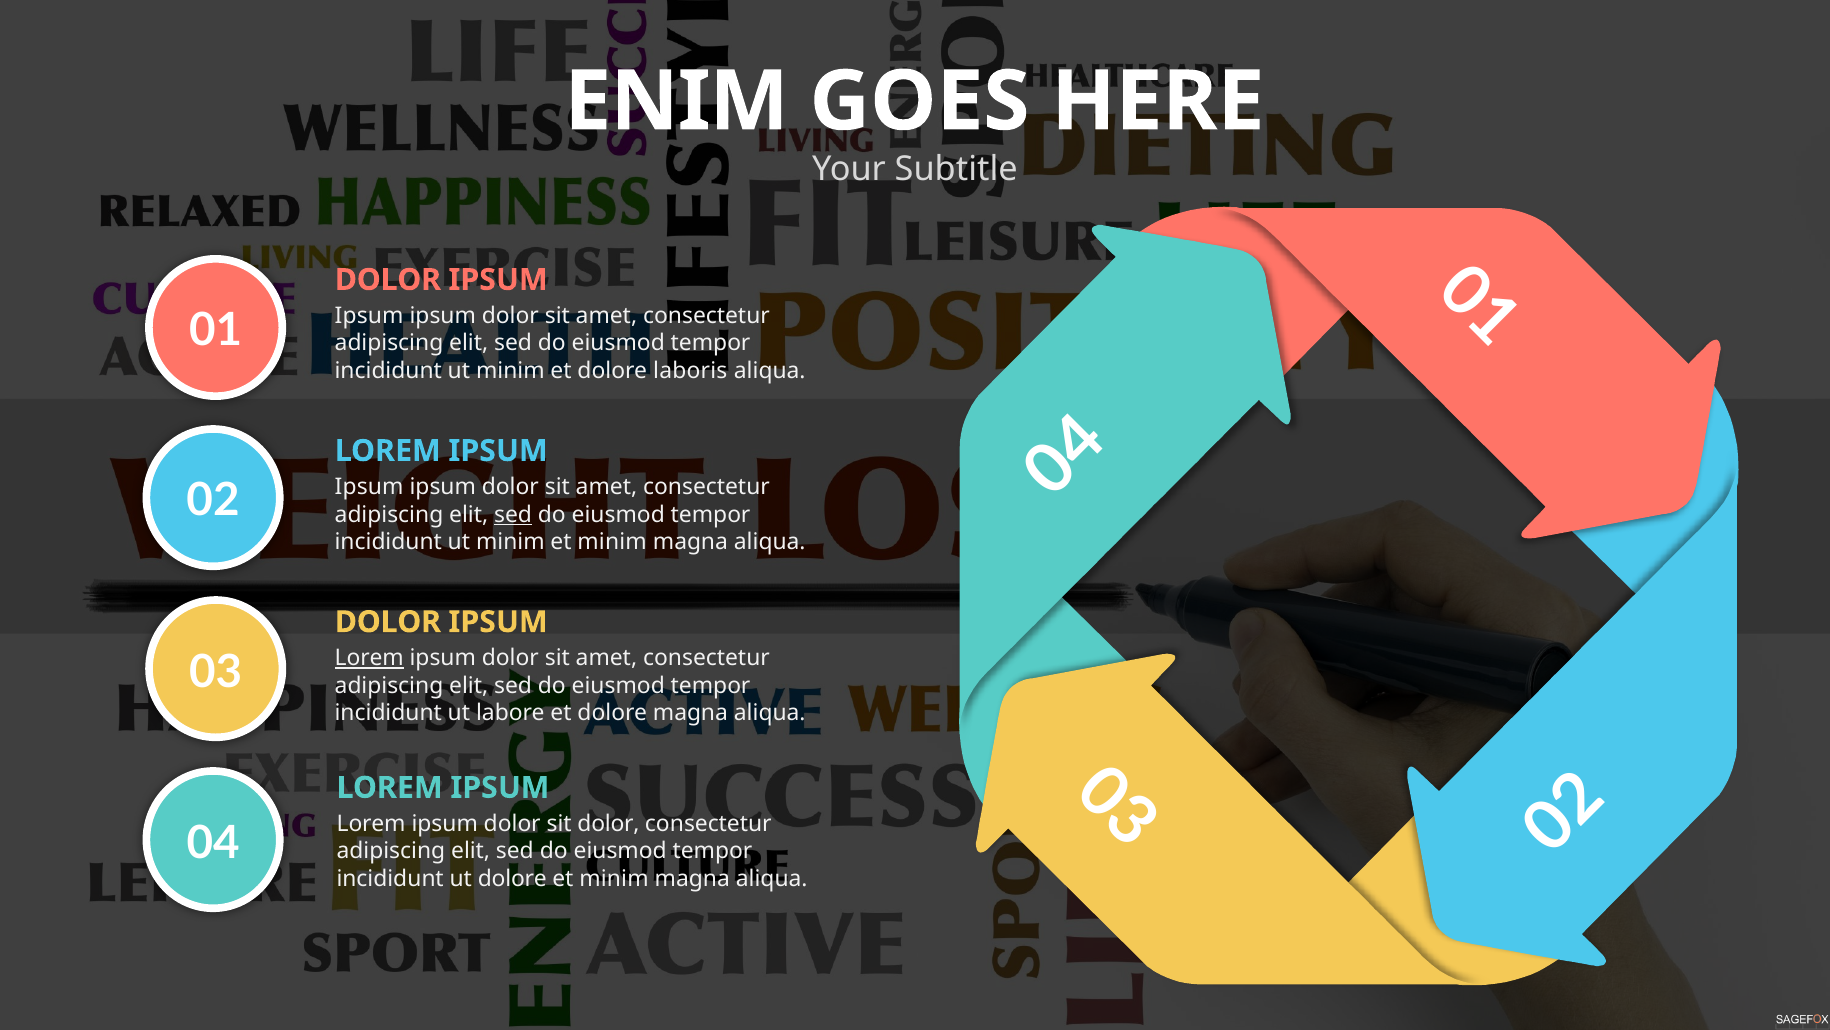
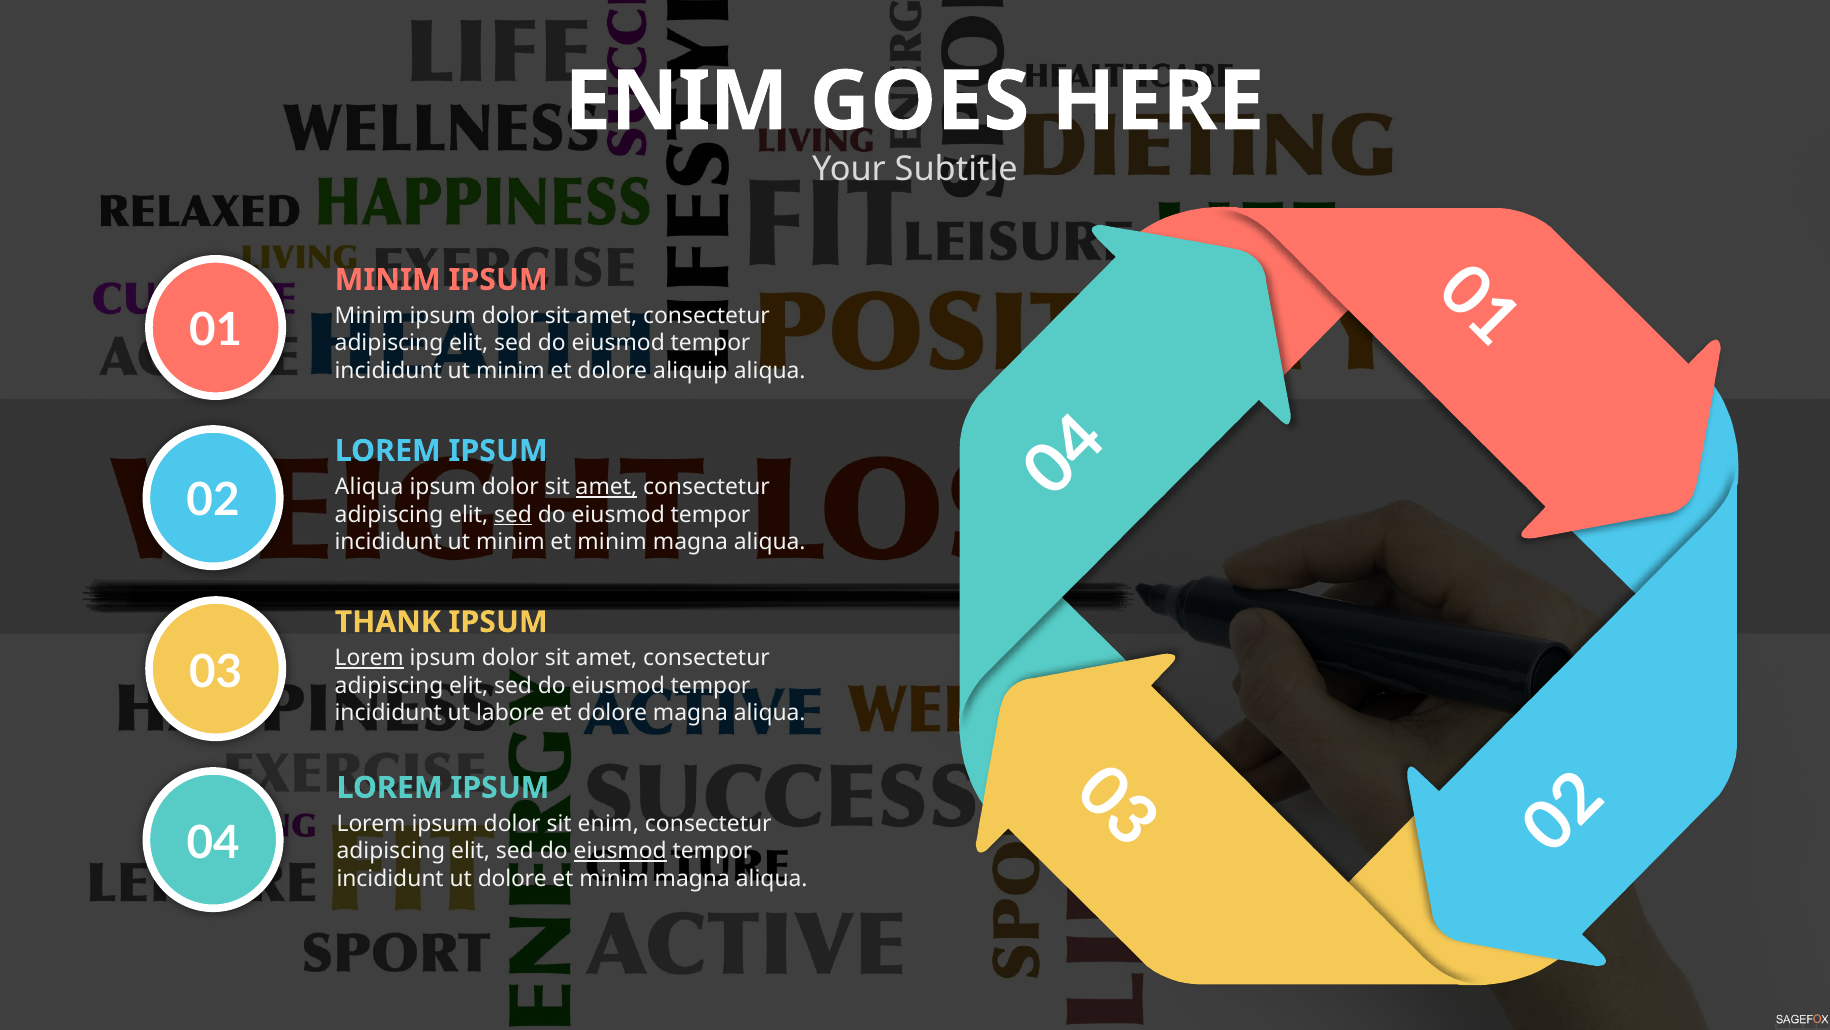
DOLOR: DOLOR -> MINIM (388, 280)
Ipsum: Ipsum -> Minim (369, 316)
laboris: laboris -> aliquip (690, 371)
Ipsum: Ipsum -> Aliqua (369, 487)
amet underline: none -> present (606, 487)
DOLOR: DOLOR -> THANK (388, 622)
sit dolor: dolor -> enim (608, 823)
eiusmod underline: none -> present (620, 851)
